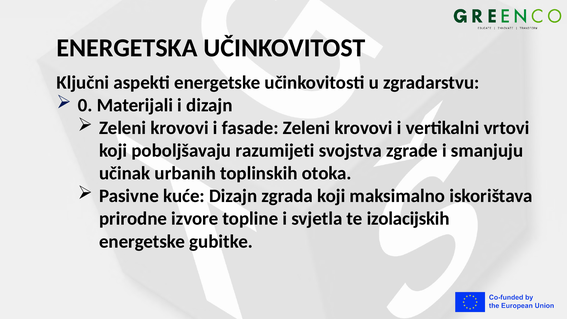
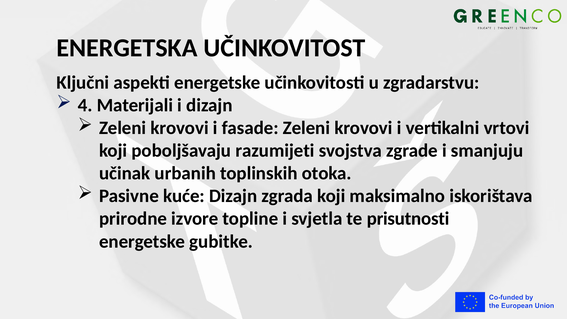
0: 0 -> 4 (85, 105)
izolacijskih: izolacijskih -> prisutnosti (408, 219)
